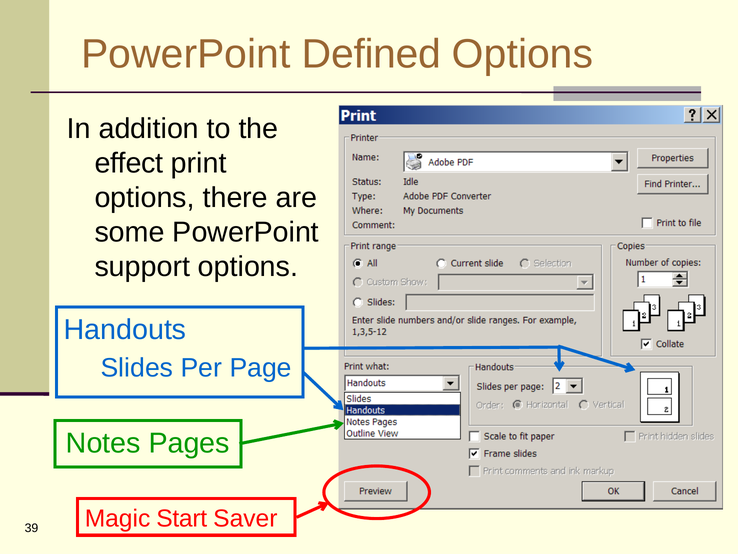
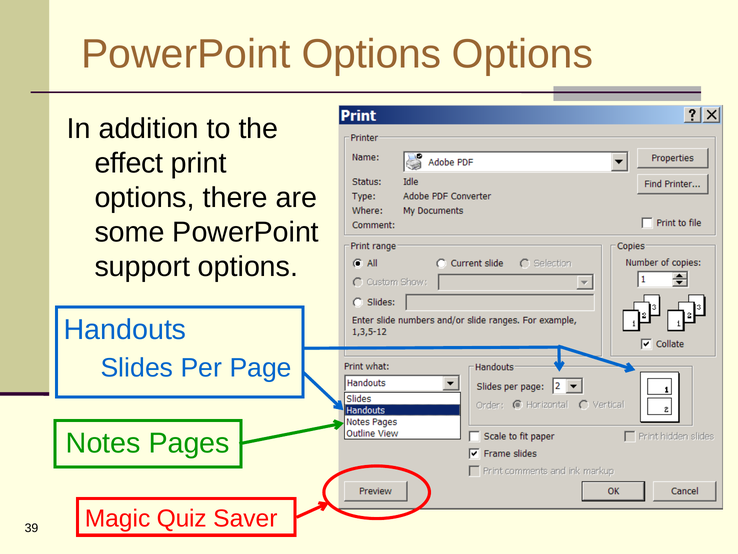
PowerPoint Defined: Defined -> Options (371, 54)
Start: Start -> Quiz (182, 518)
